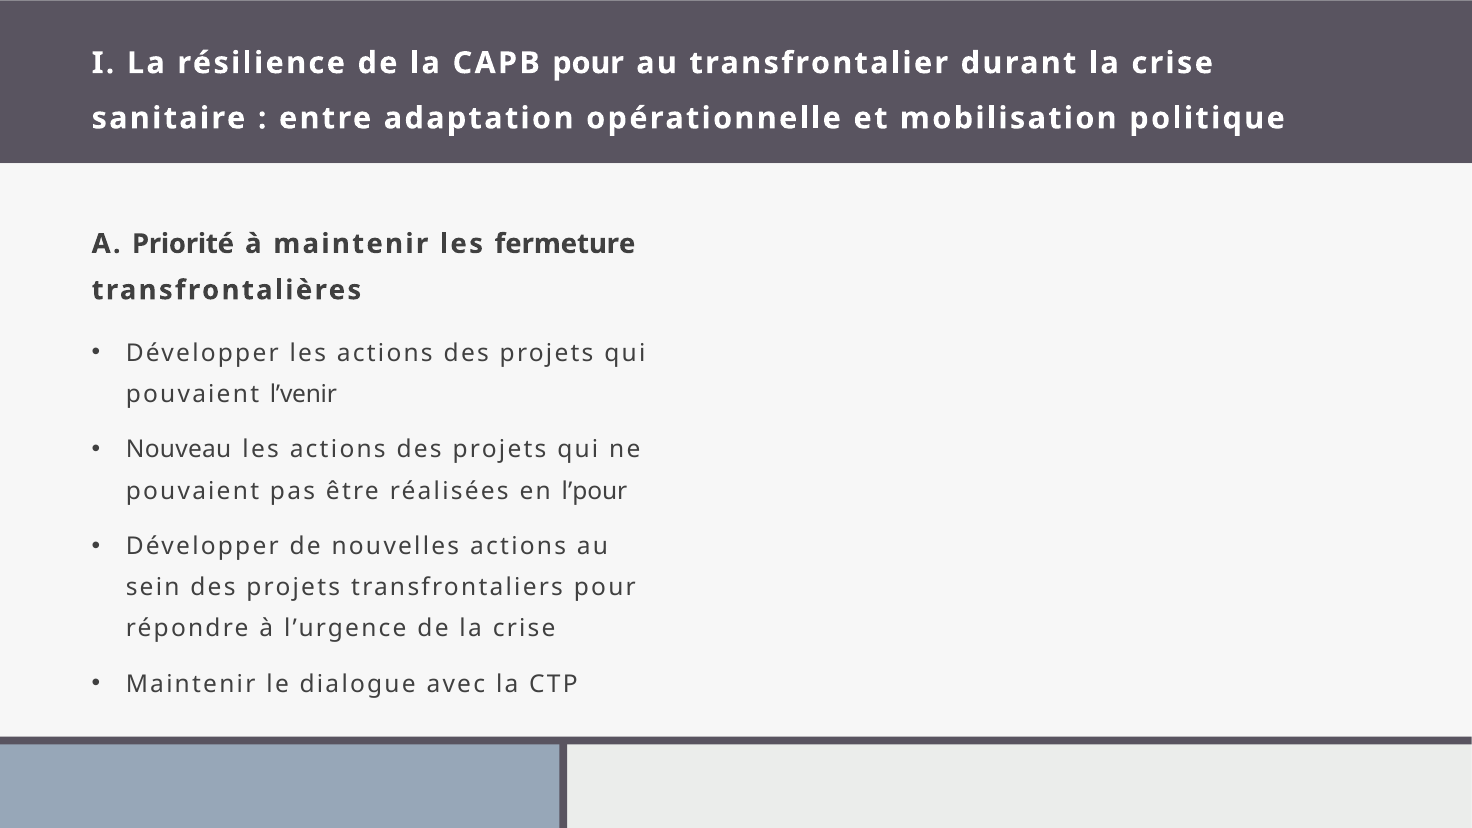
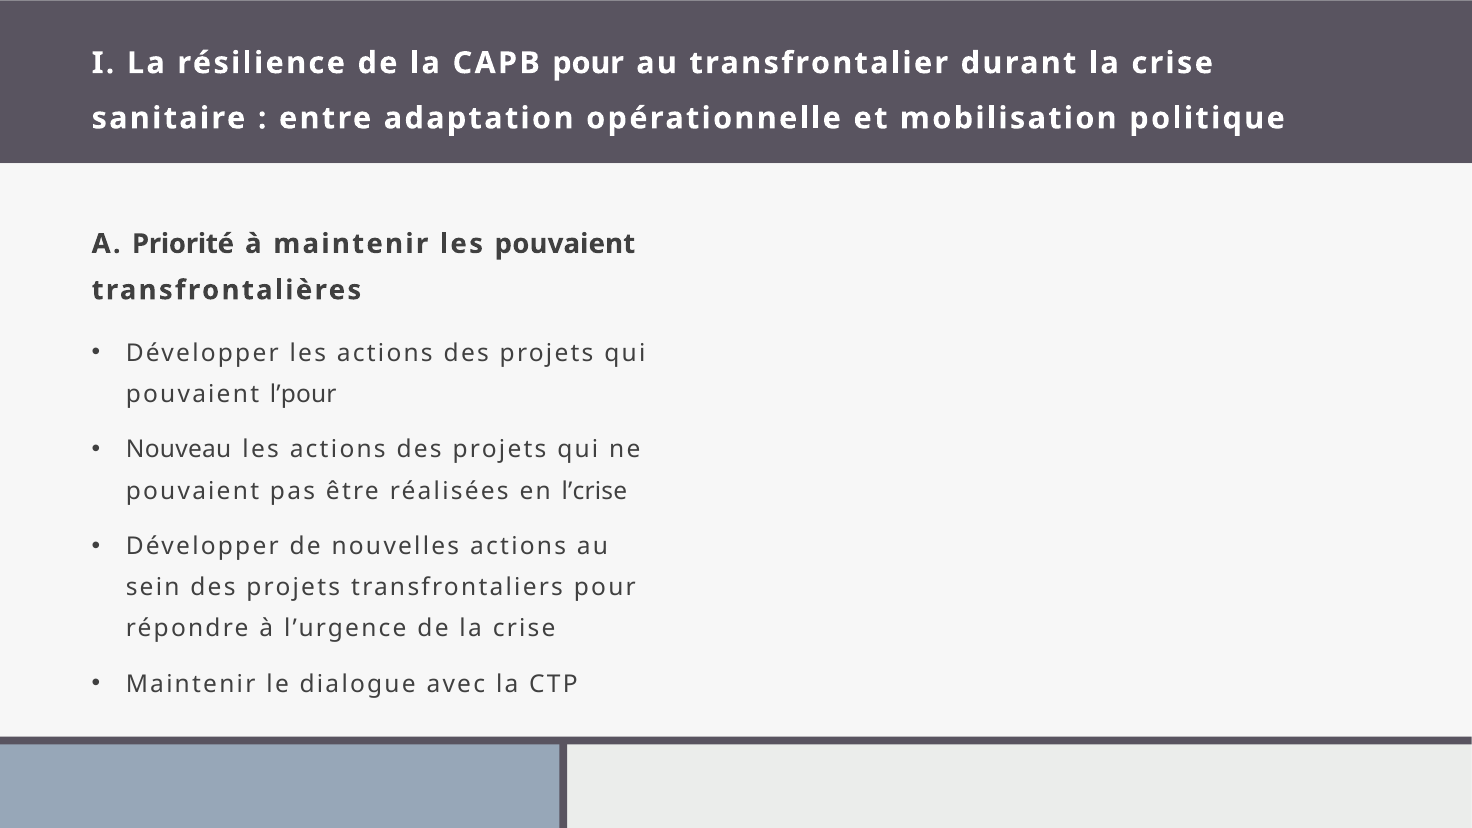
les fermeture: fermeture -> pouvaient (565, 244)
l’venir: l’venir -> l’pour (303, 394)
l’pour: l’pour -> l’crise (594, 491)
